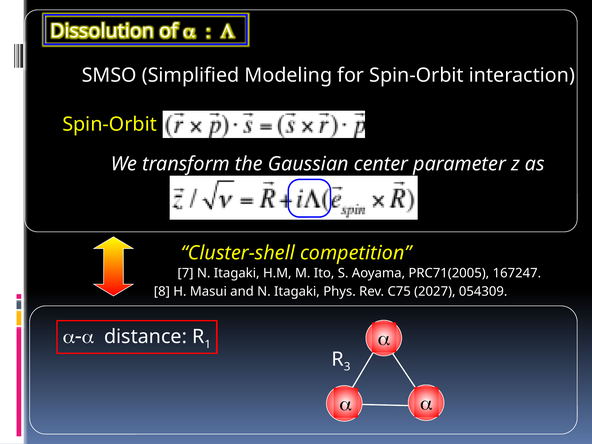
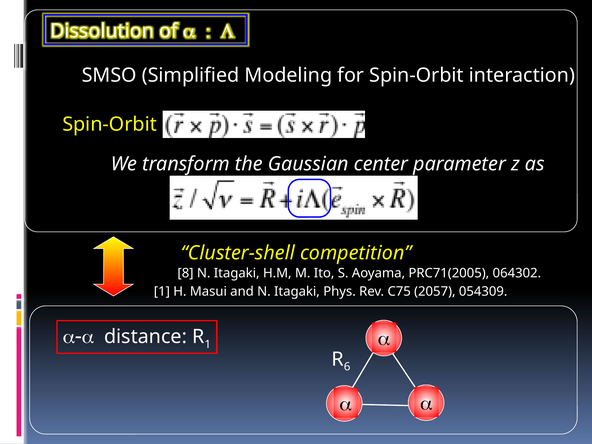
7: 7 -> 8 (186, 273)
167247: 167247 -> 064302 (517, 273)
8: 8 -> 1 (162, 291)
2027: 2027 -> 2057 (435, 291)
3: 3 -> 6 (347, 367)
